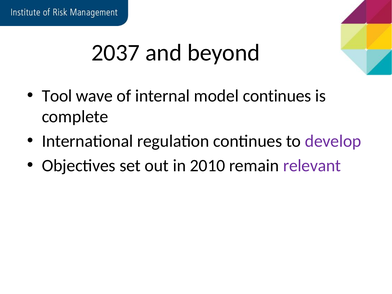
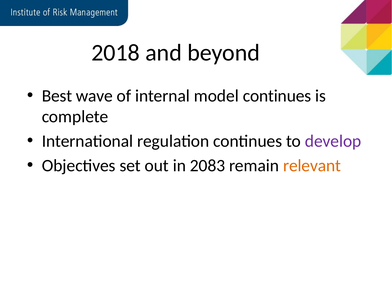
2037: 2037 -> 2018 (116, 53)
Tool: Tool -> Best (57, 96)
2010: 2010 -> 2083 (208, 166)
relevant colour: purple -> orange (312, 166)
